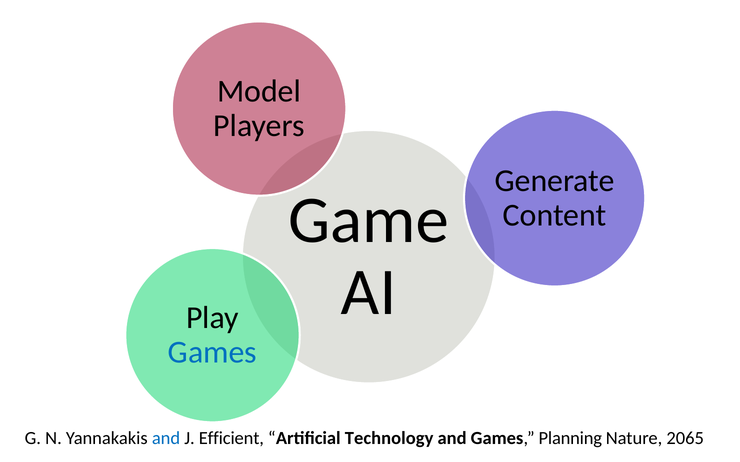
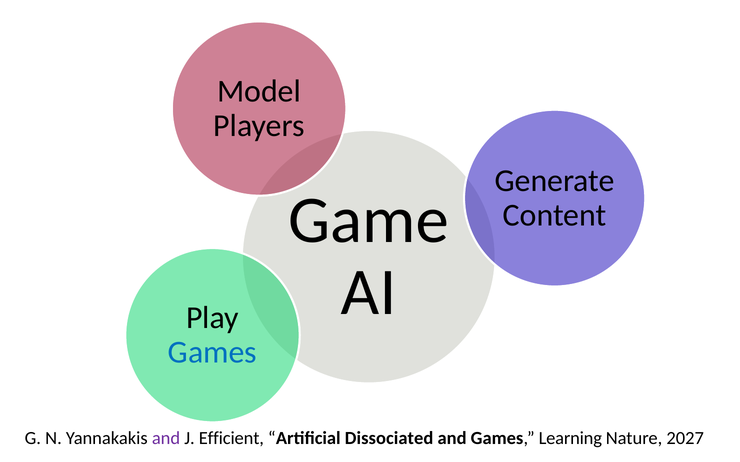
and colour: blue -> purple (166, 439)
Technology: Technology -> Dissociated (389, 439)
Planning: Planning -> Learning (570, 439)
2065: 2065 -> 2027 (685, 439)
